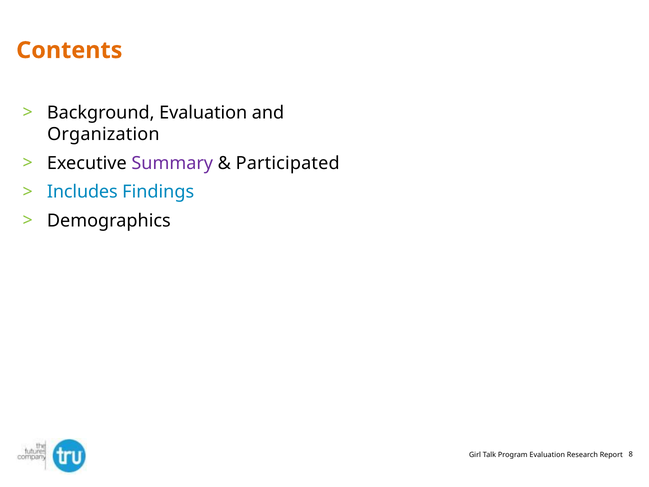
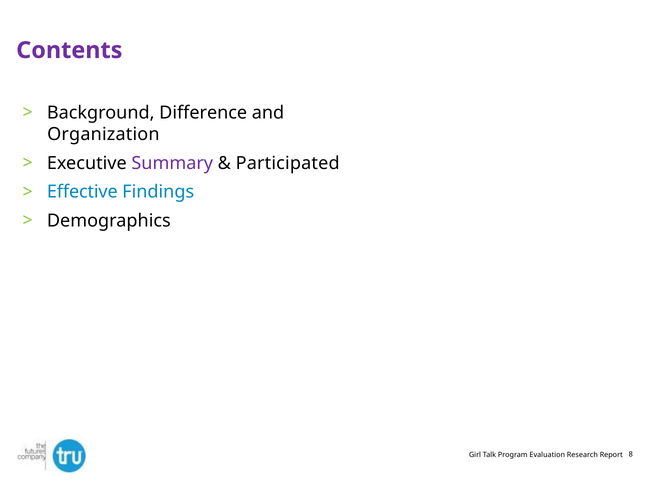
Contents colour: orange -> purple (69, 50)
Background Evaluation: Evaluation -> Difference (203, 113)
Includes: Includes -> Effective (82, 192)
